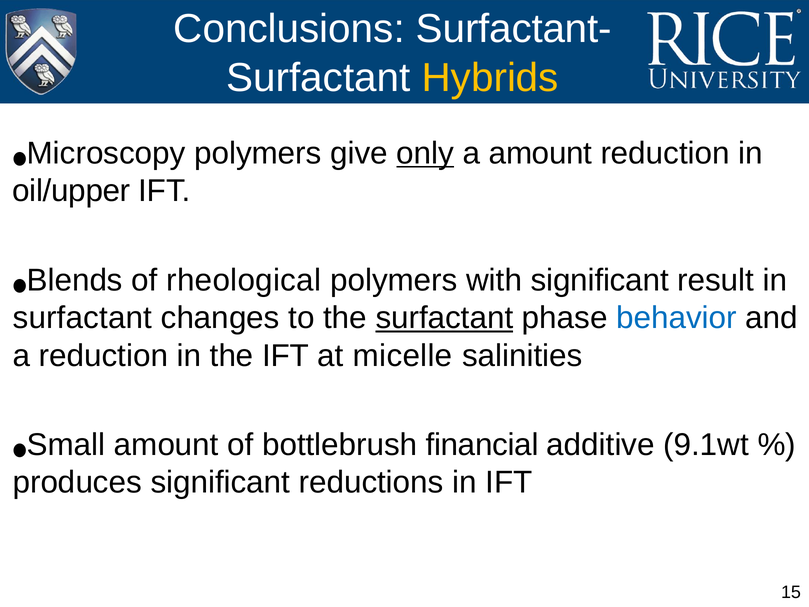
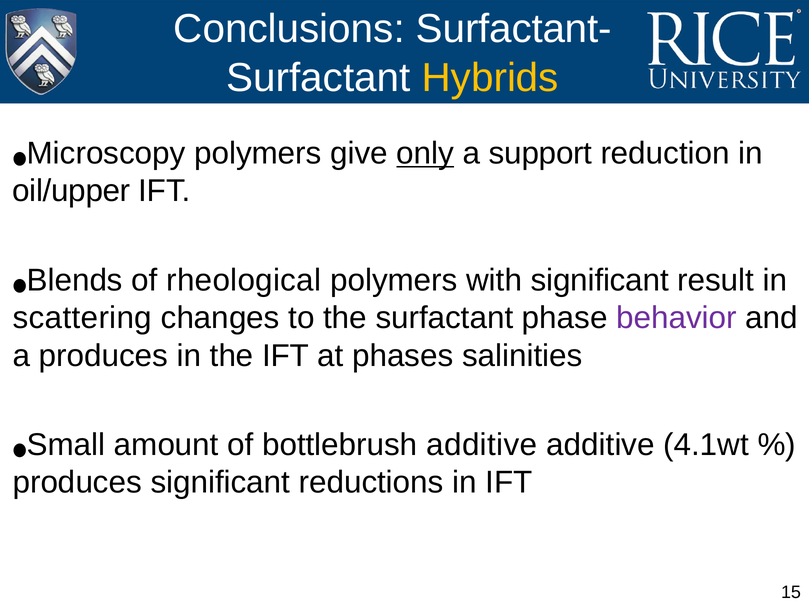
a amount: amount -> support (541, 153)
surfactant: surfactant -> scattering (82, 318)
surfactant underline: present -> none (444, 318)
behavior colour: blue -> purple (676, 318)
a reduction: reduction -> produces (103, 356)
micelle: micelle -> phases (403, 356)
bottlebrush financial: financial -> additive (482, 445)
9.1wt: 9.1wt -> 4.1wt (706, 445)
